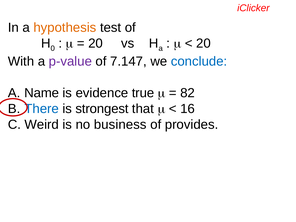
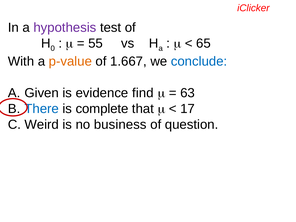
hypothesis colour: orange -> purple (65, 28)
20: 20 -> 55 (96, 43)
20: 20 -> 65 (204, 43)
p-value colour: purple -> orange (70, 61)
7.147: 7.147 -> 1.667 (128, 61)
Name: Name -> Given (42, 93)
true: true -> find (143, 93)
82: 82 -> 63 (188, 93)
strongest: strongest -> complete (102, 109)
16: 16 -> 17 (188, 109)
provides: provides -> question (192, 124)
